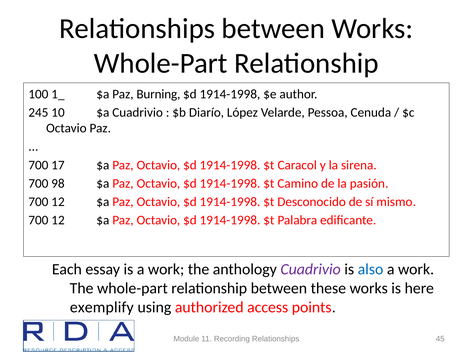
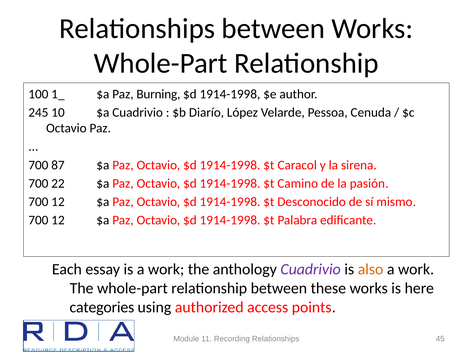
17: 17 -> 87 (58, 165)
98: 98 -> 22 (58, 183)
also colour: blue -> orange (371, 269)
exemplify: exemplify -> categories (102, 307)
